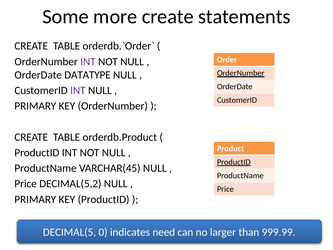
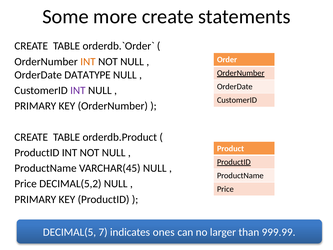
INT colour: purple -> orange (88, 62)
0: 0 -> 7 (103, 232)
need: need -> ones (164, 232)
